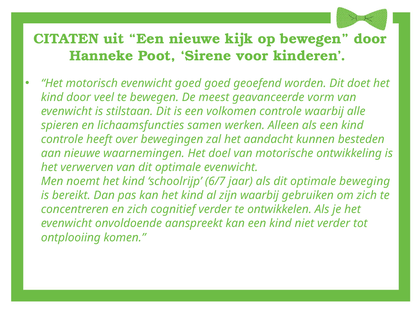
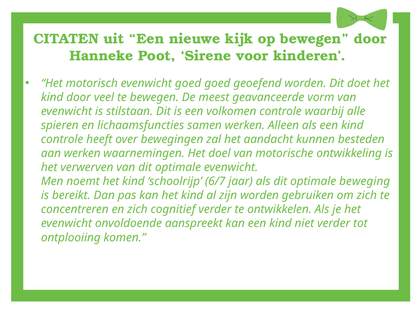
aan nieuwe: nieuwe -> werken (82, 153)
zijn waarbij: waarbij -> worden (259, 195)
